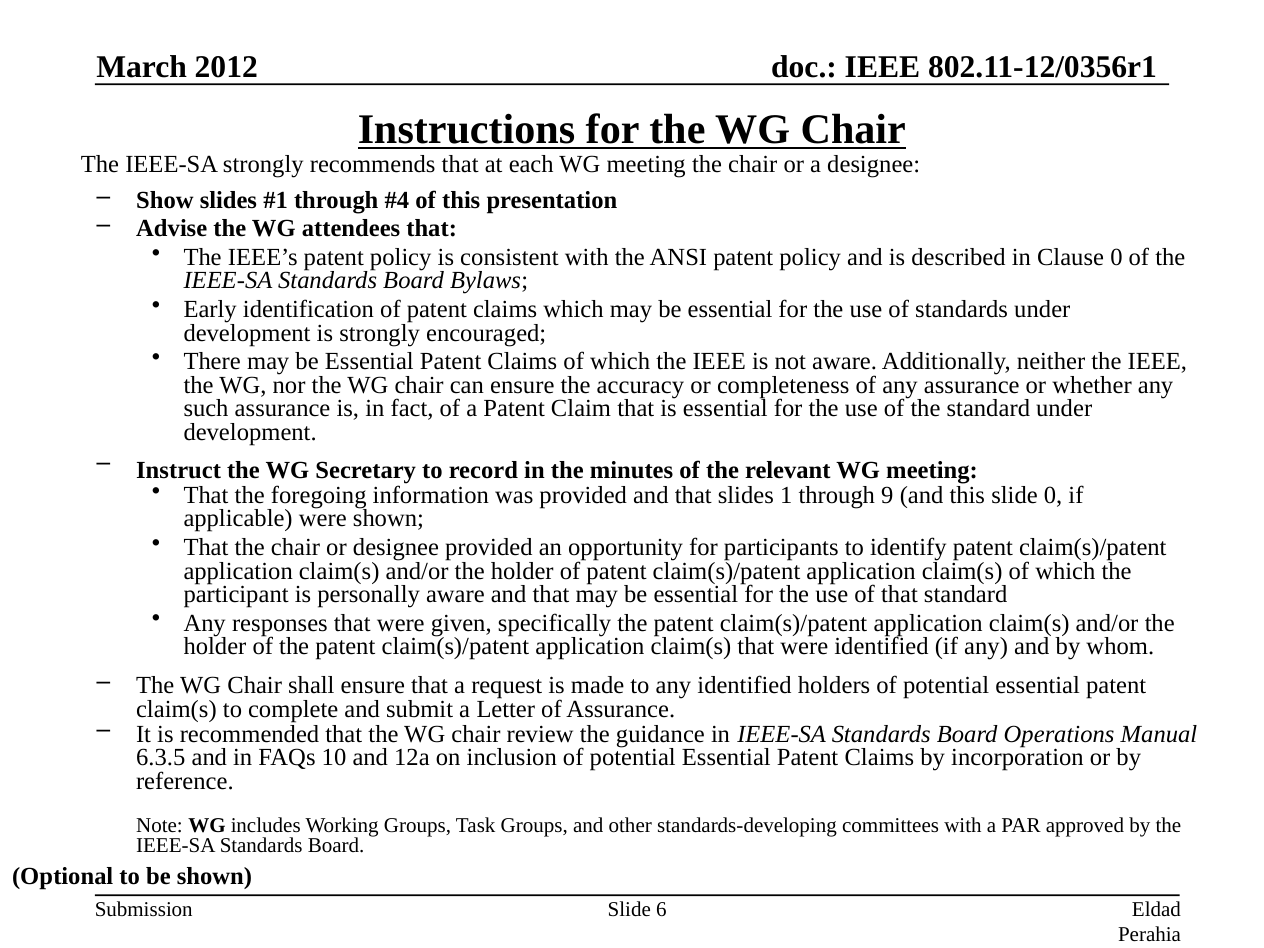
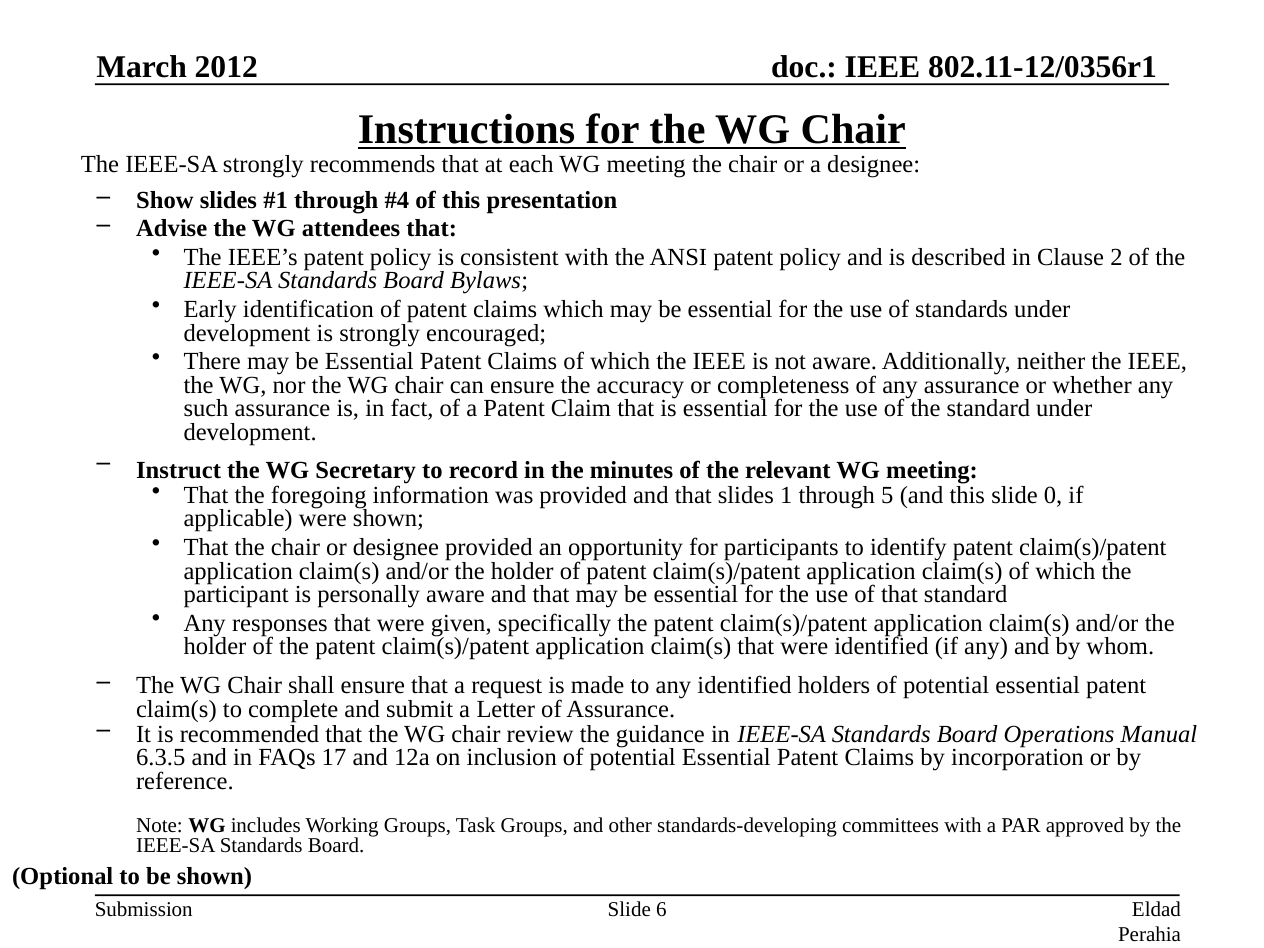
Clause 0: 0 -> 2 (1116, 257)
9: 9 -> 5 (887, 495)
10: 10 -> 17 (334, 758)
